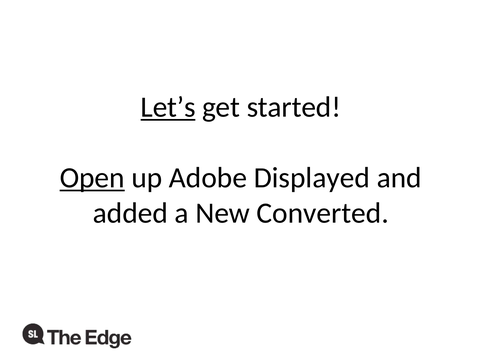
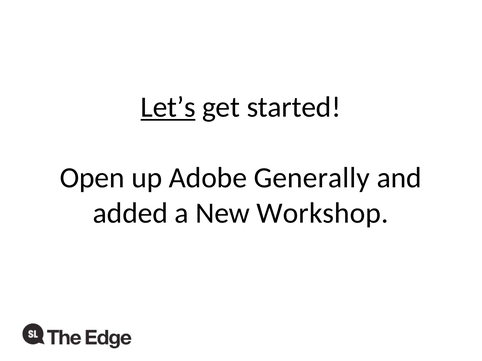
Open underline: present -> none (92, 178)
Displayed: Displayed -> Generally (312, 178)
Converted: Converted -> Workshop (323, 213)
